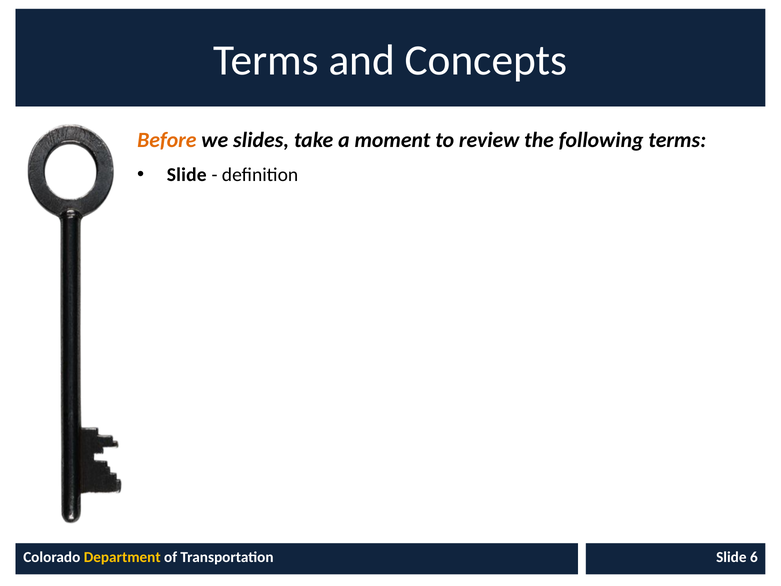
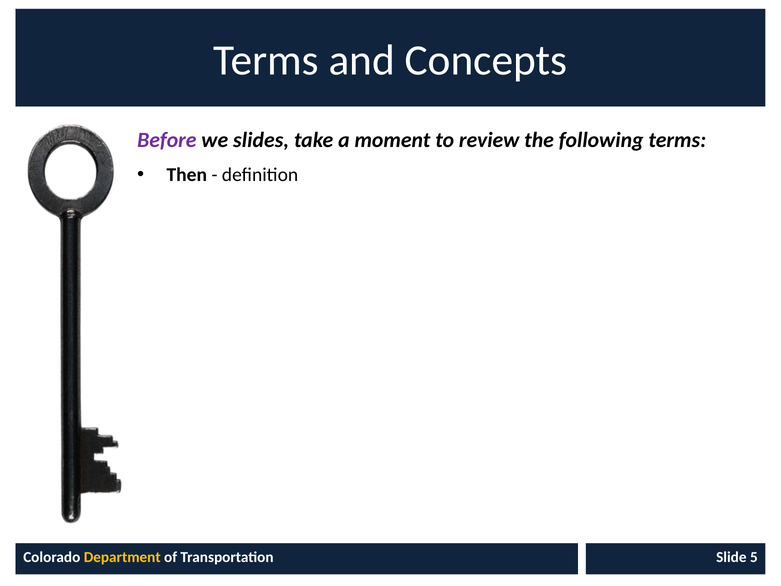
Before colour: orange -> purple (167, 140)
Slide: Slide -> Then (187, 175)
6: 6 -> 5 (754, 557)
